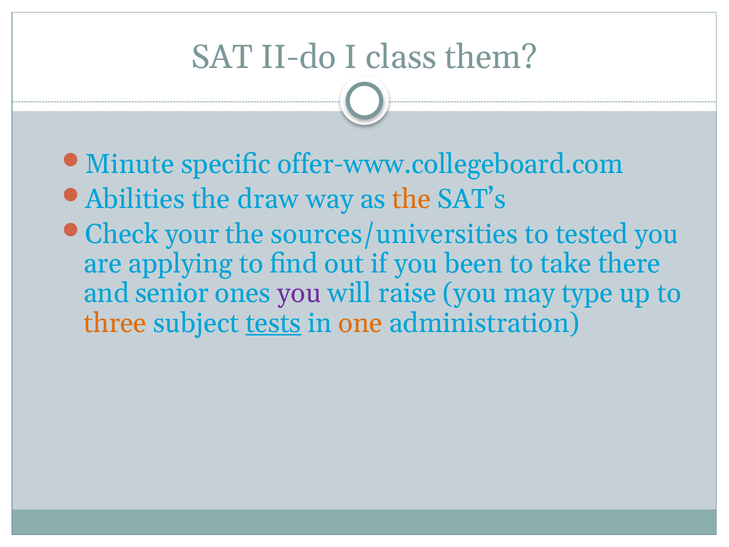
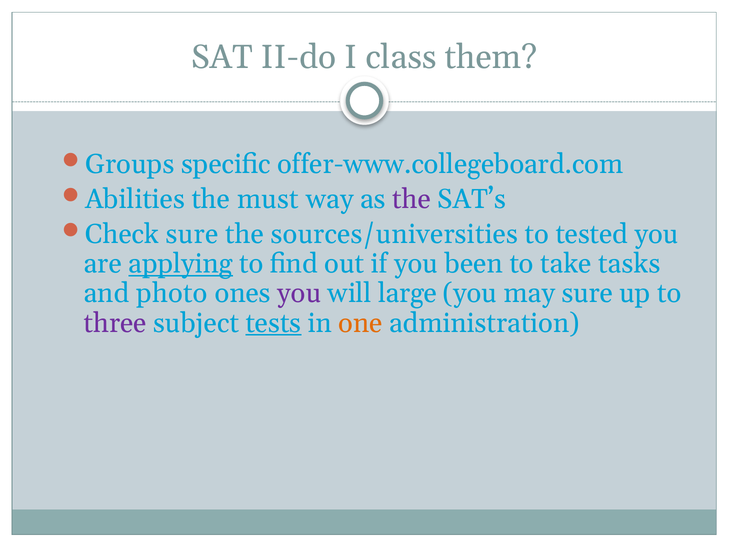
Minute: Minute -> Groups (130, 164)
draw: draw -> must (268, 199)
the colour: orange -> purple (412, 199)
Check your: your -> sure (192, 234)
applying underline: none -> present (181, 264)
there: there -> tasks (629, 264)
senior: senior -> photo (172, 293)
raise: raise -> large (408, 293)
may type: type -> sure (587, 293)
three colour: orange -> purple (115, 323)
